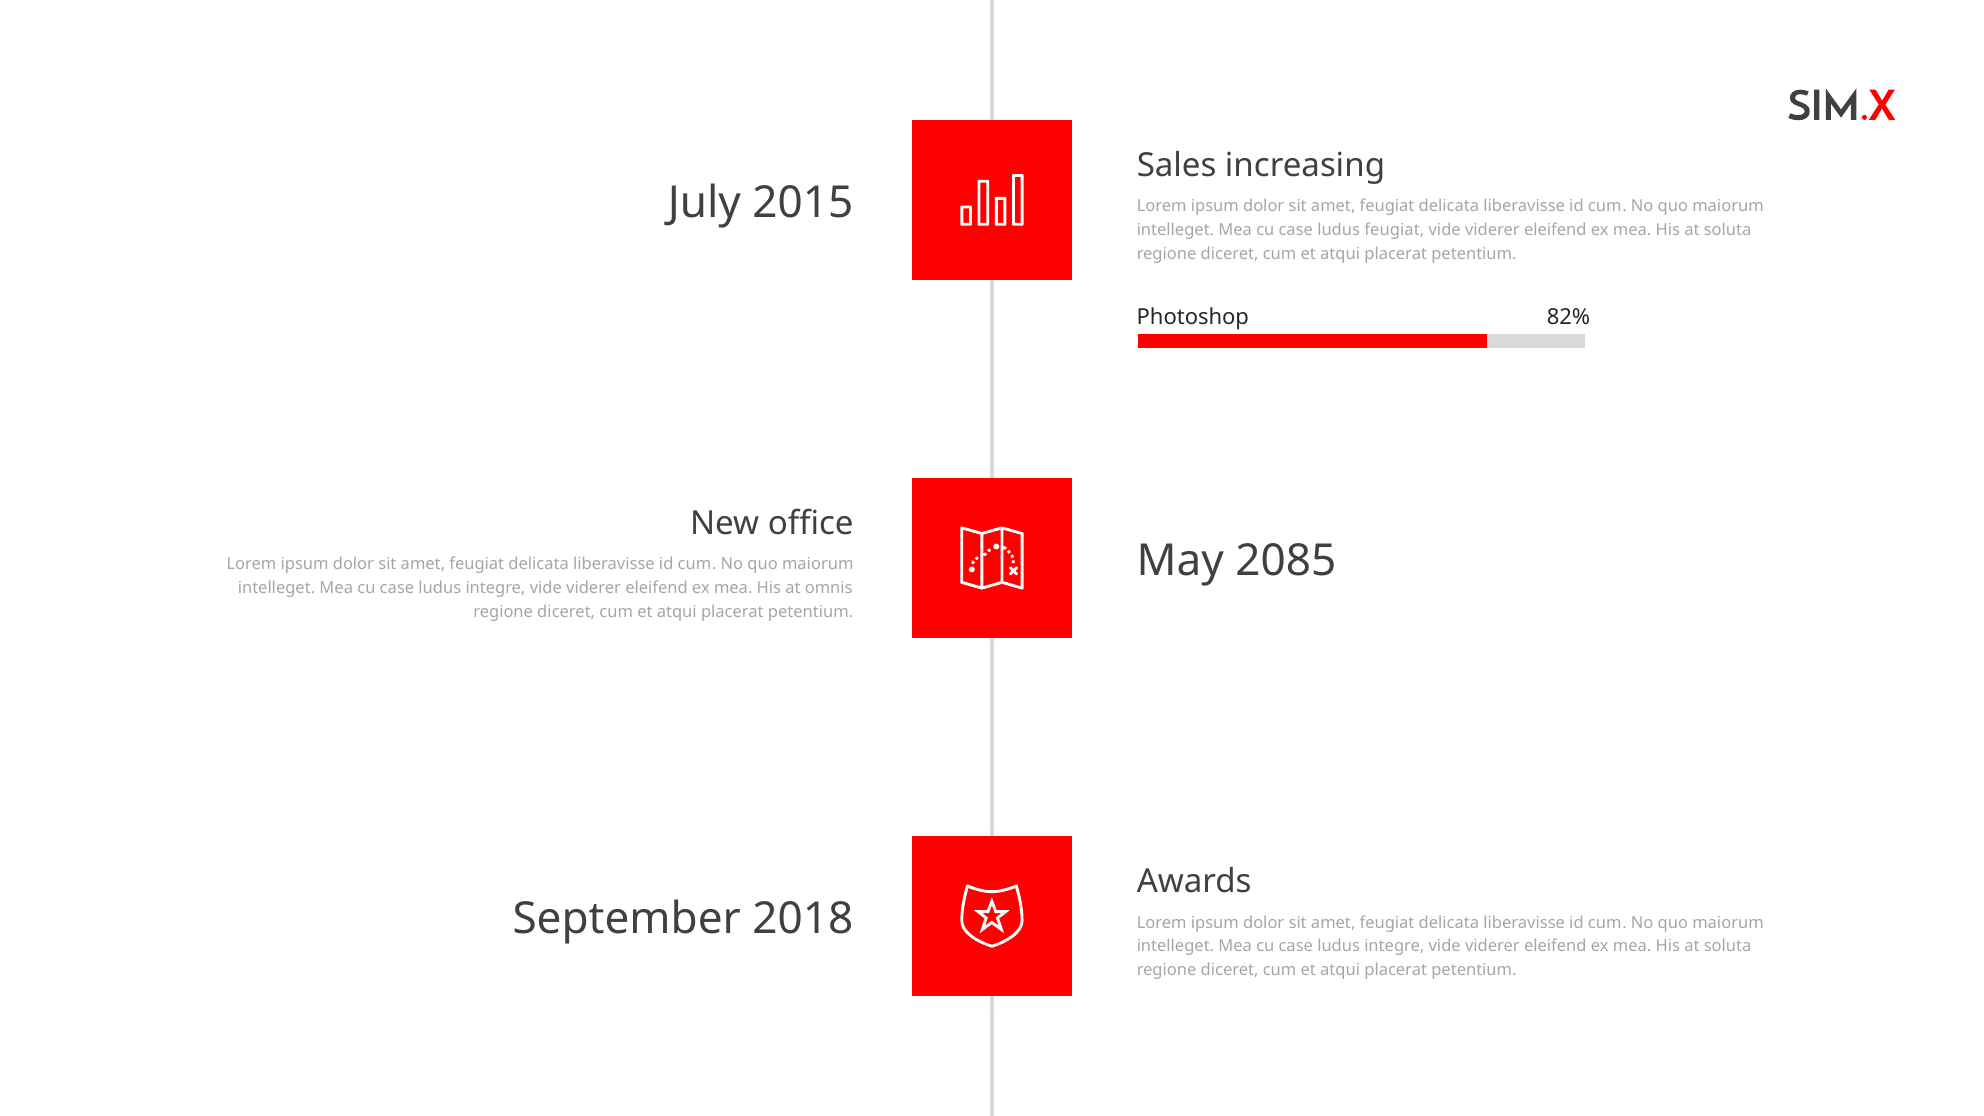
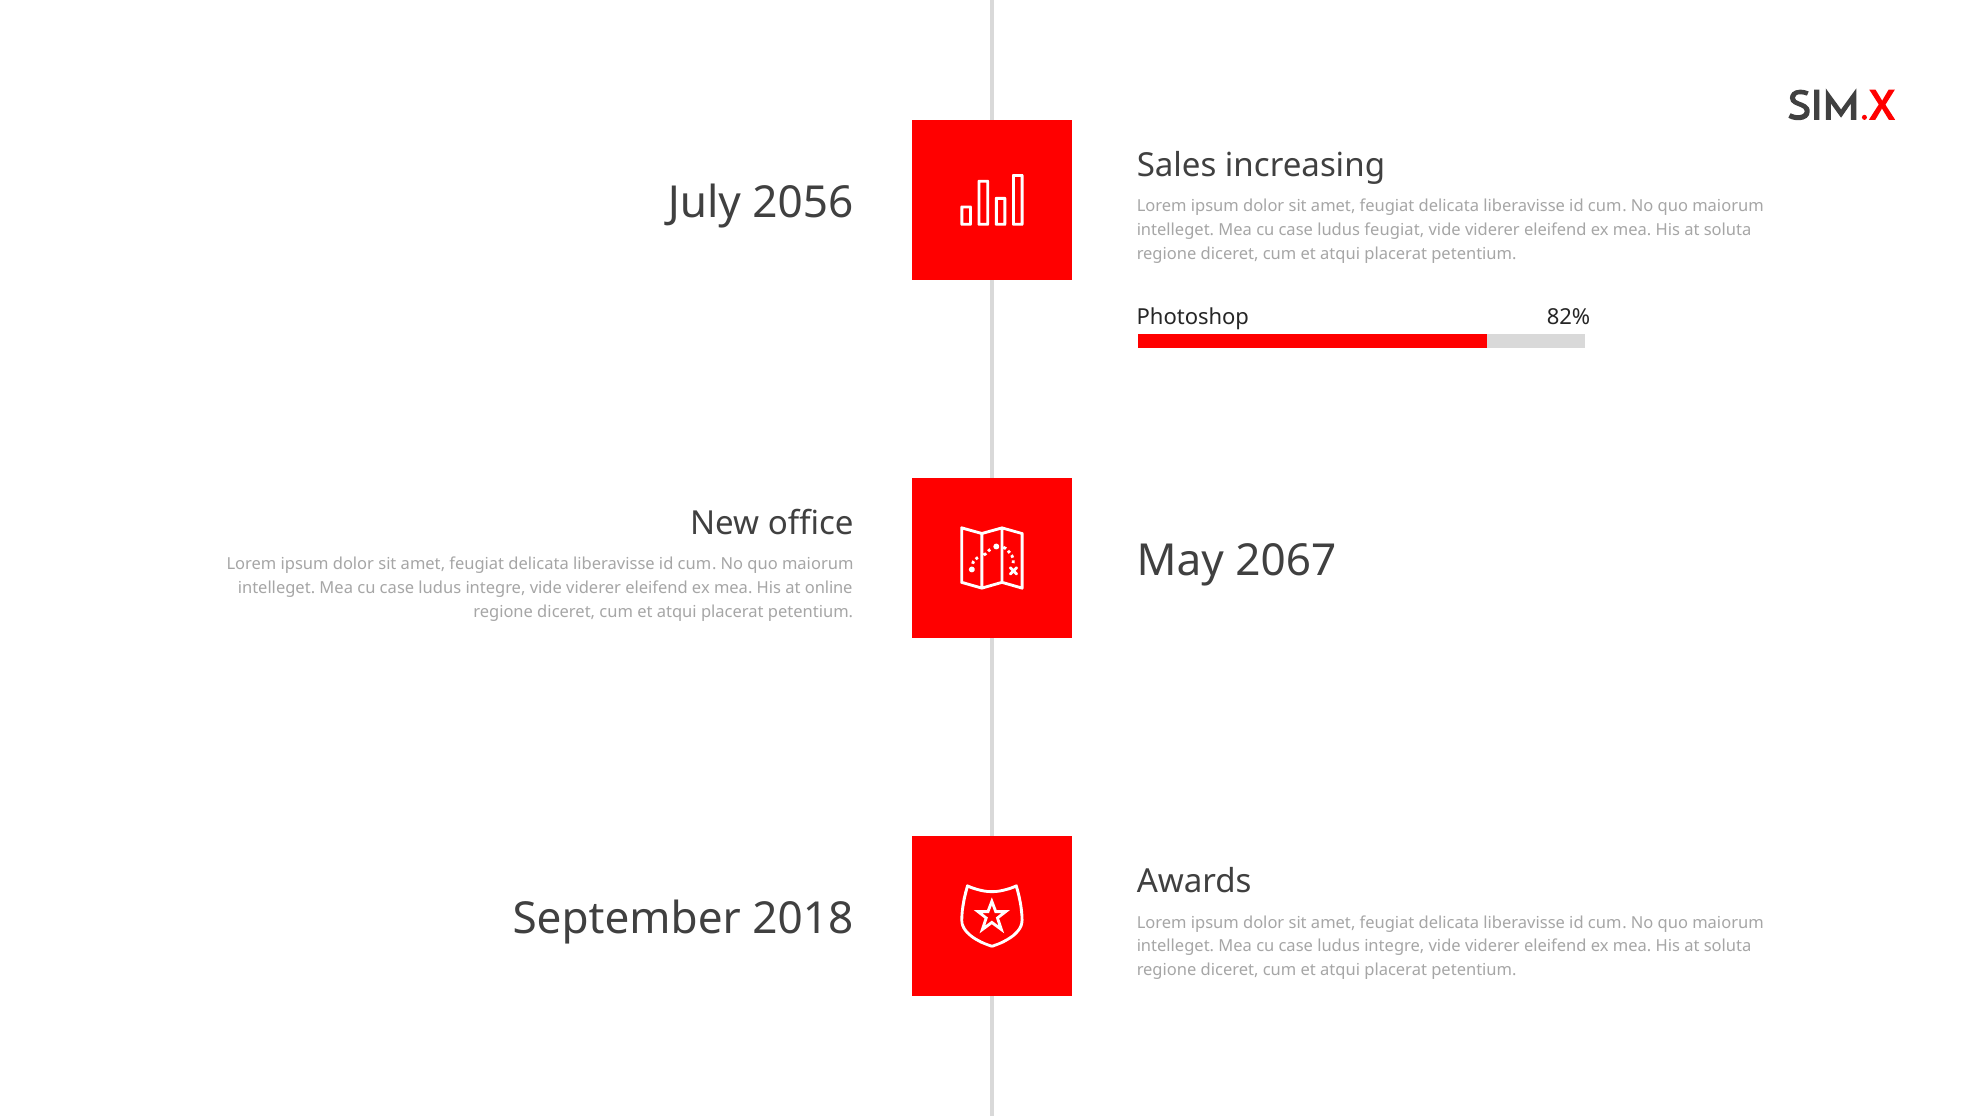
2015: 2015 -> 2056 (803, 203)
2085: 2085 -> 2067 (1286, 561)
omnis: omnis -> online (829, 588)
